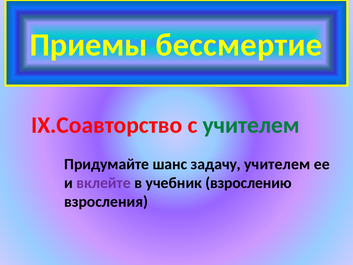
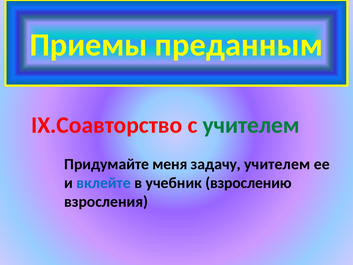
бессмертие: бессмертие -> преданным (239, 45)
шанс: шанс -> меня (170, 164)
вклейте colour: purple -> blue (104, 183)
